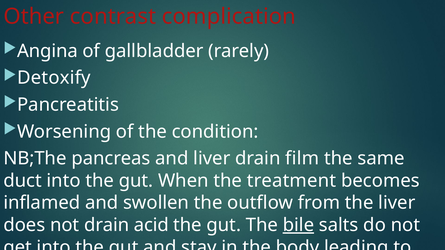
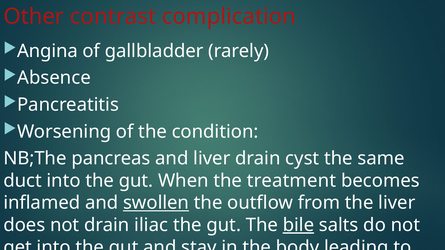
Detoxify: Detoxify -> Absence (54, 78)
film: film -> cyst (302, 159)
swollen underline: none -> present (156, 203)
acid: acid -> iliac (151, 225)
